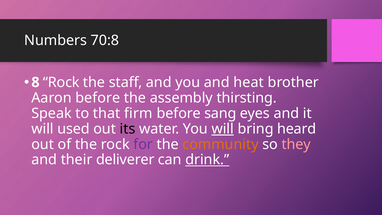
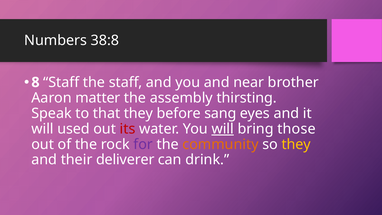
70:8: 70:8 -> 38:8 (105, 40)
8 Rock: Rock -> Staff (61, 82)
heat: heat -> near (249, 82)
Aaron before: before -> matter (98, 98)
that firm: firm -> they (138, 113)
its colour: black -> red (128, 129)
heard: heard -> those (297, 129)
they colour: pink -> yellow (296, 144)
drink underline: present -> none (207, 160)
